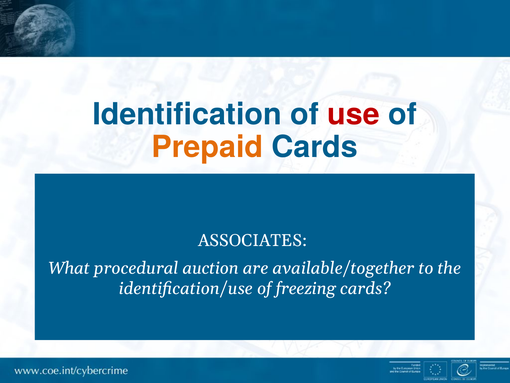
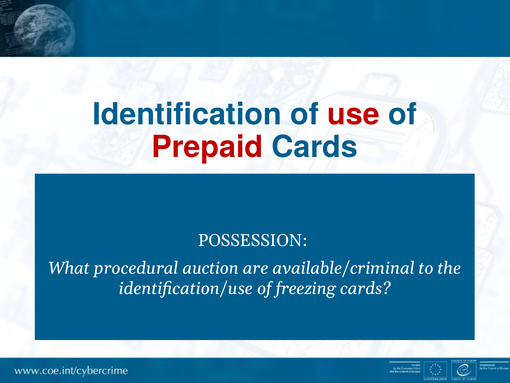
Prepaid colour: orange -> red (207, 147)
ASSOCIATES: ASSOCIATES -> POSSESSION (253, 240)
available/together: available/together -> available/criminal (344, 268)
